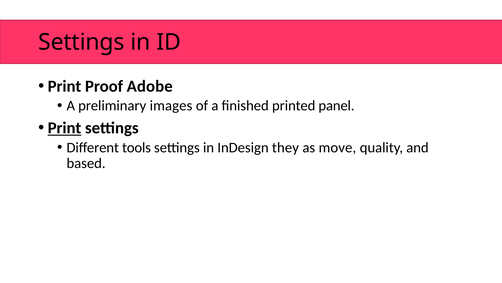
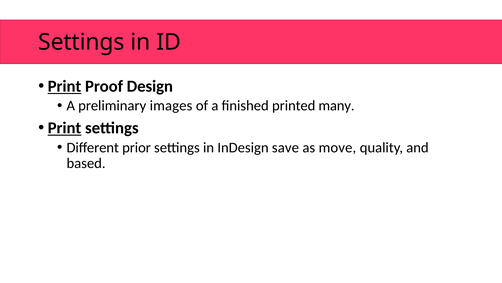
Print underline: none -> present (64, 86)
Adobe: Adobe -> Design (150, 86)
panel: panel -> many (336, 106)
tools: tools -> prior (136, 147)
they: they -> save (285, 147)
